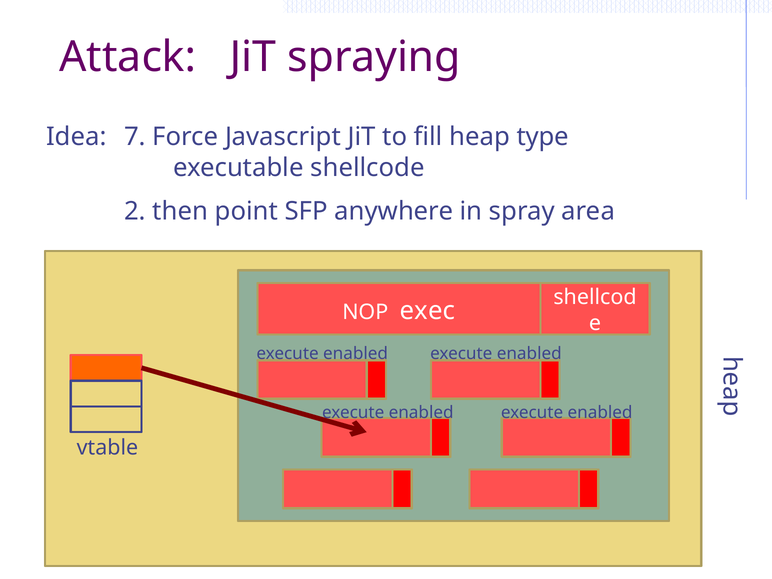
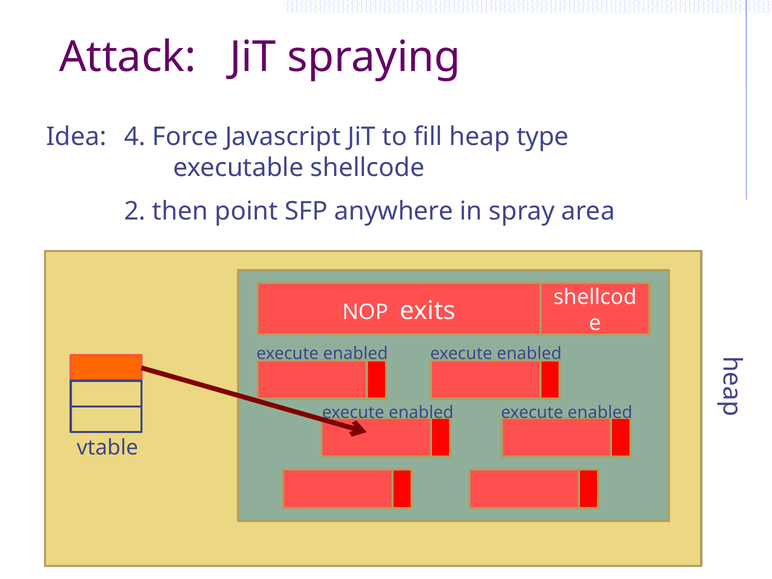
7: 7 -> 4 (135, 137)
exec: exec -> exits (428, 311)
